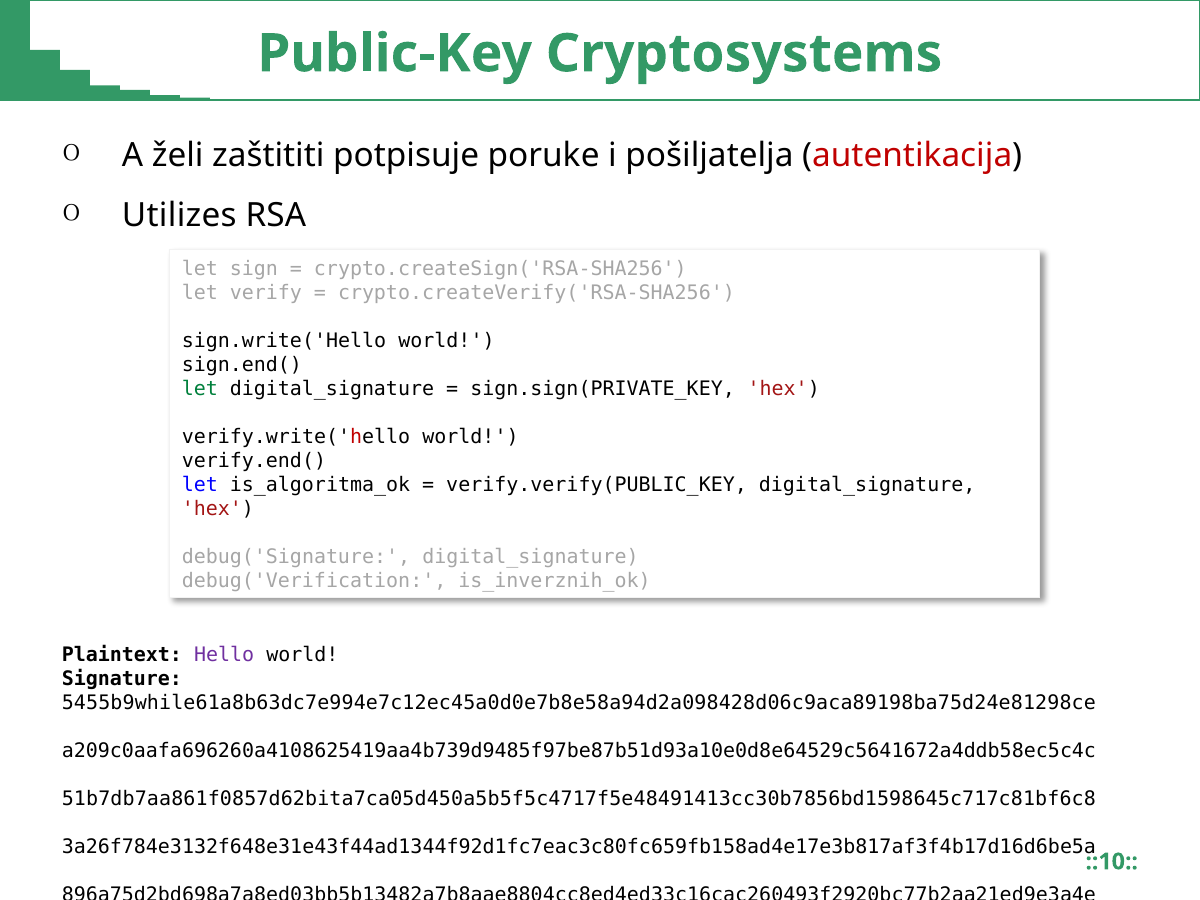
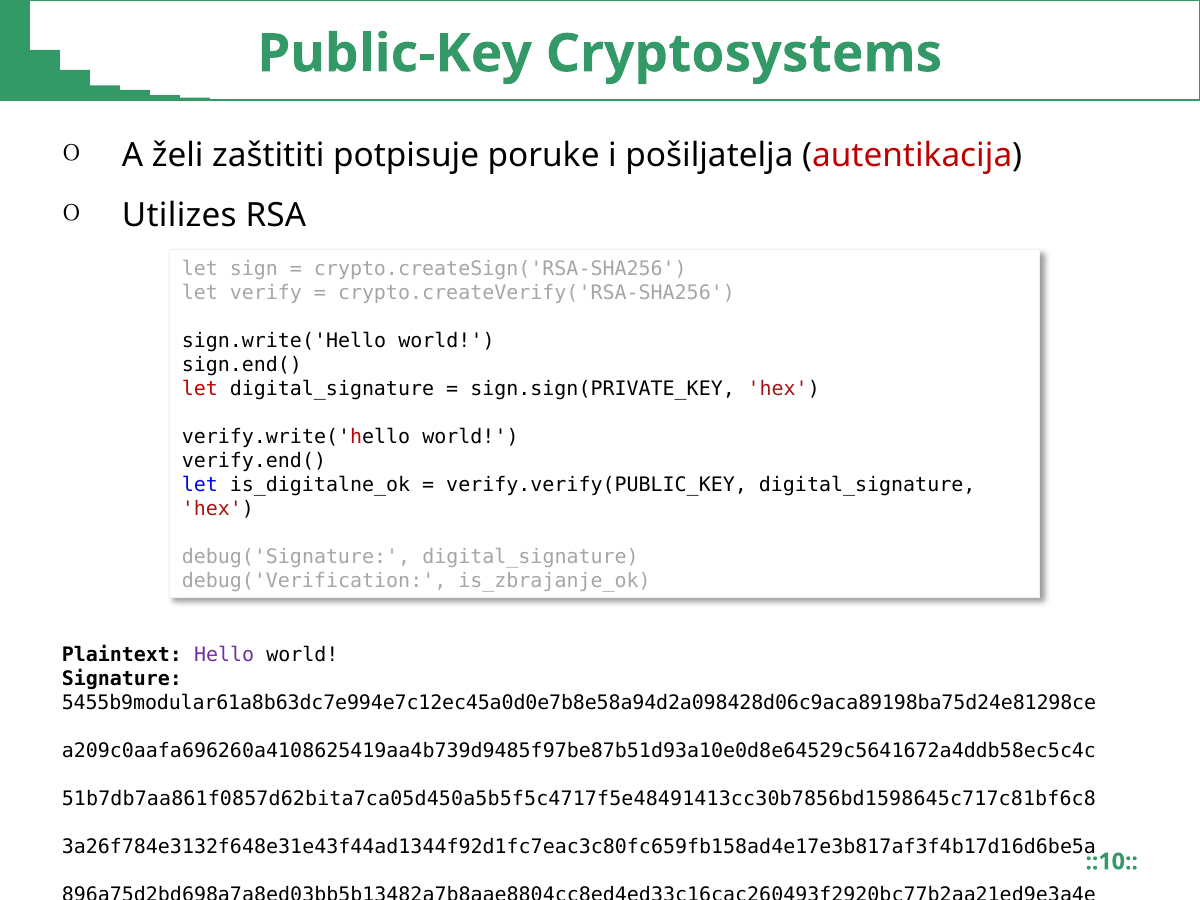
let colour: green -> red (200, 389)
is_algoritma_ok: is_algoritma_ok -> is_digitalne_ok (320, 485)
is_inverznih_ok: is_inverznih_ok -> is_zbrajanje_ok (555, 581)
5455b9while61a8b63dc7e994e7c12ec45a0d0e7b8e58a94d2a098428d06c9aca89198ba75d24e81298ce: 5455b9while61a8b63dc7e994e7c12ec45a0d0e7b8e58a94d2a098428d06c9aca89198ba75d24e81298ce -> 5455b9modular61a8b63dc7e994e7c12ec45a0d0e7b8e58a94d2a098428d06c9aca89198ba75d24e81298ce (579, 703)
